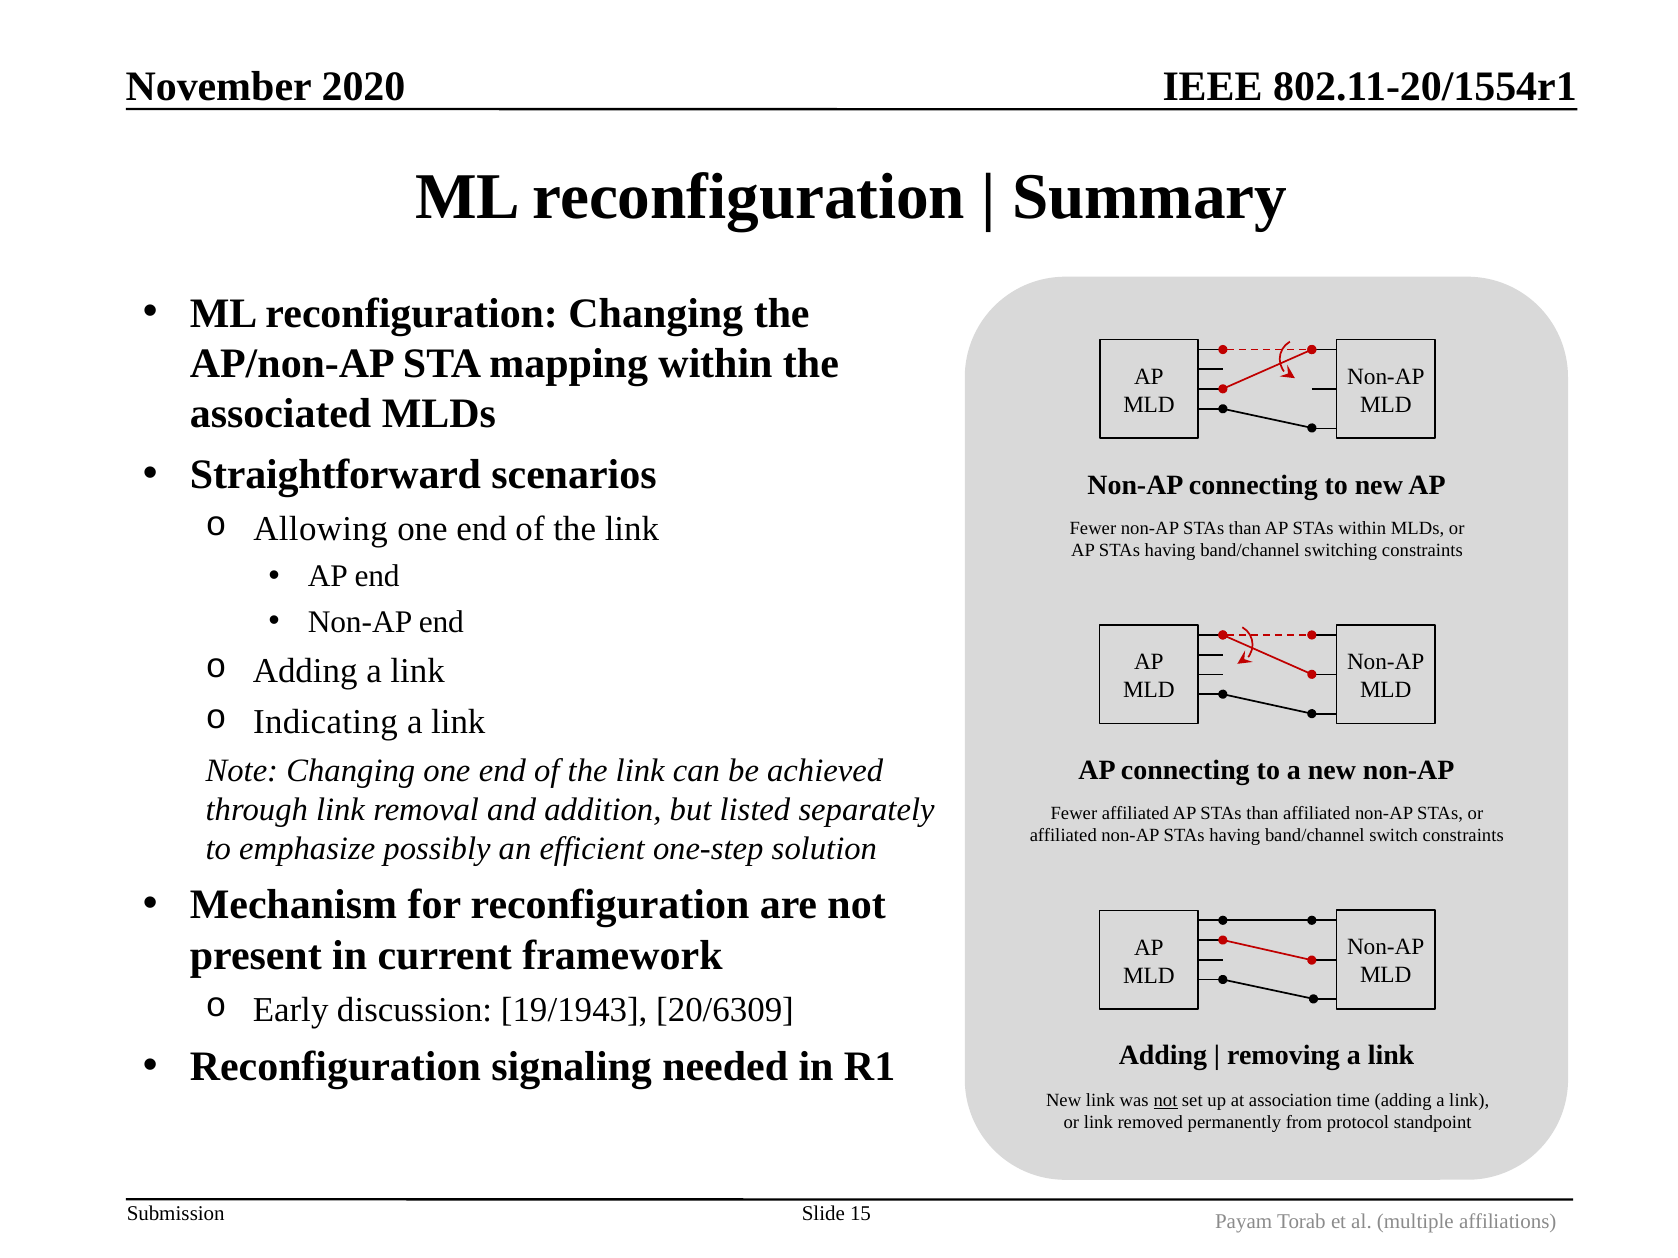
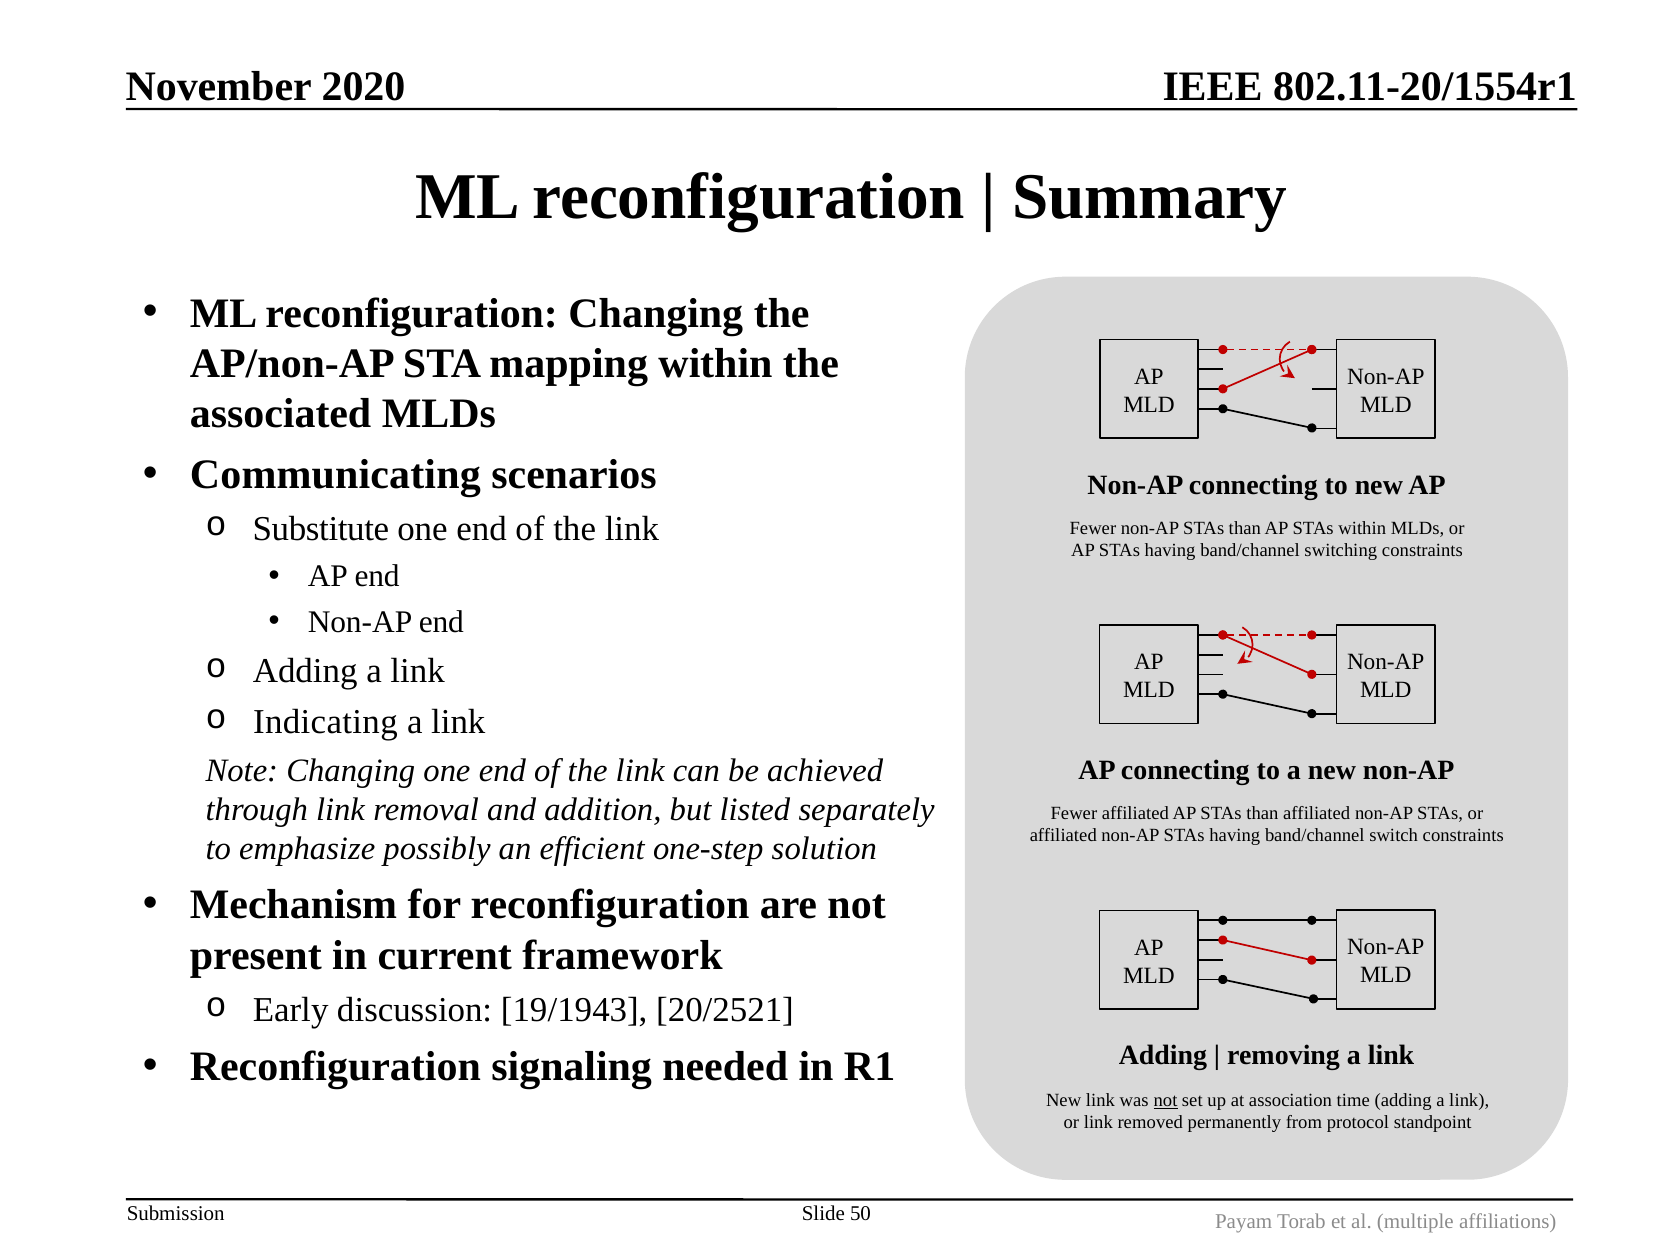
Straightforward: Straightforward -> Communicating (335, 475)
Allowing: Allowing -> Substitute (321, 529)
20/6309: 20/6309 -> 20/2521 (725, 1010)
15: 15 -> 50 (861, 1214)
